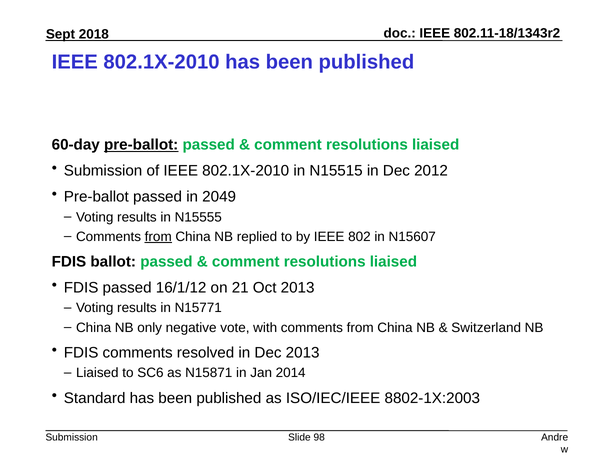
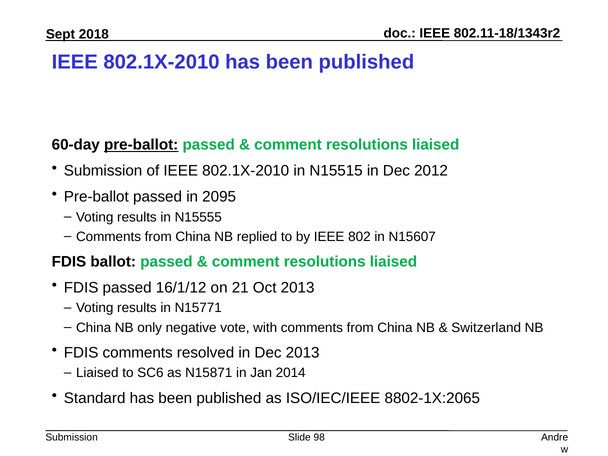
2049: 2049 -> 2095 (219, 197)
from underline: present -> none (158, 237)
8802-1X:2003: 8802-1X:2003 -> 8802-1X:2065 (432, 398)
